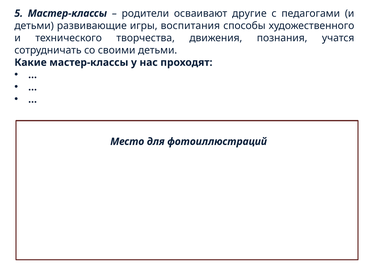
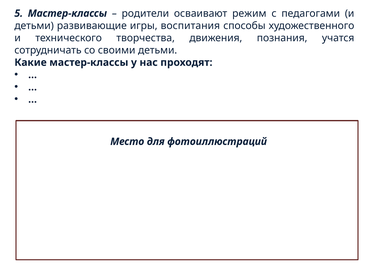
другие: другие -> режим (249, 13)
